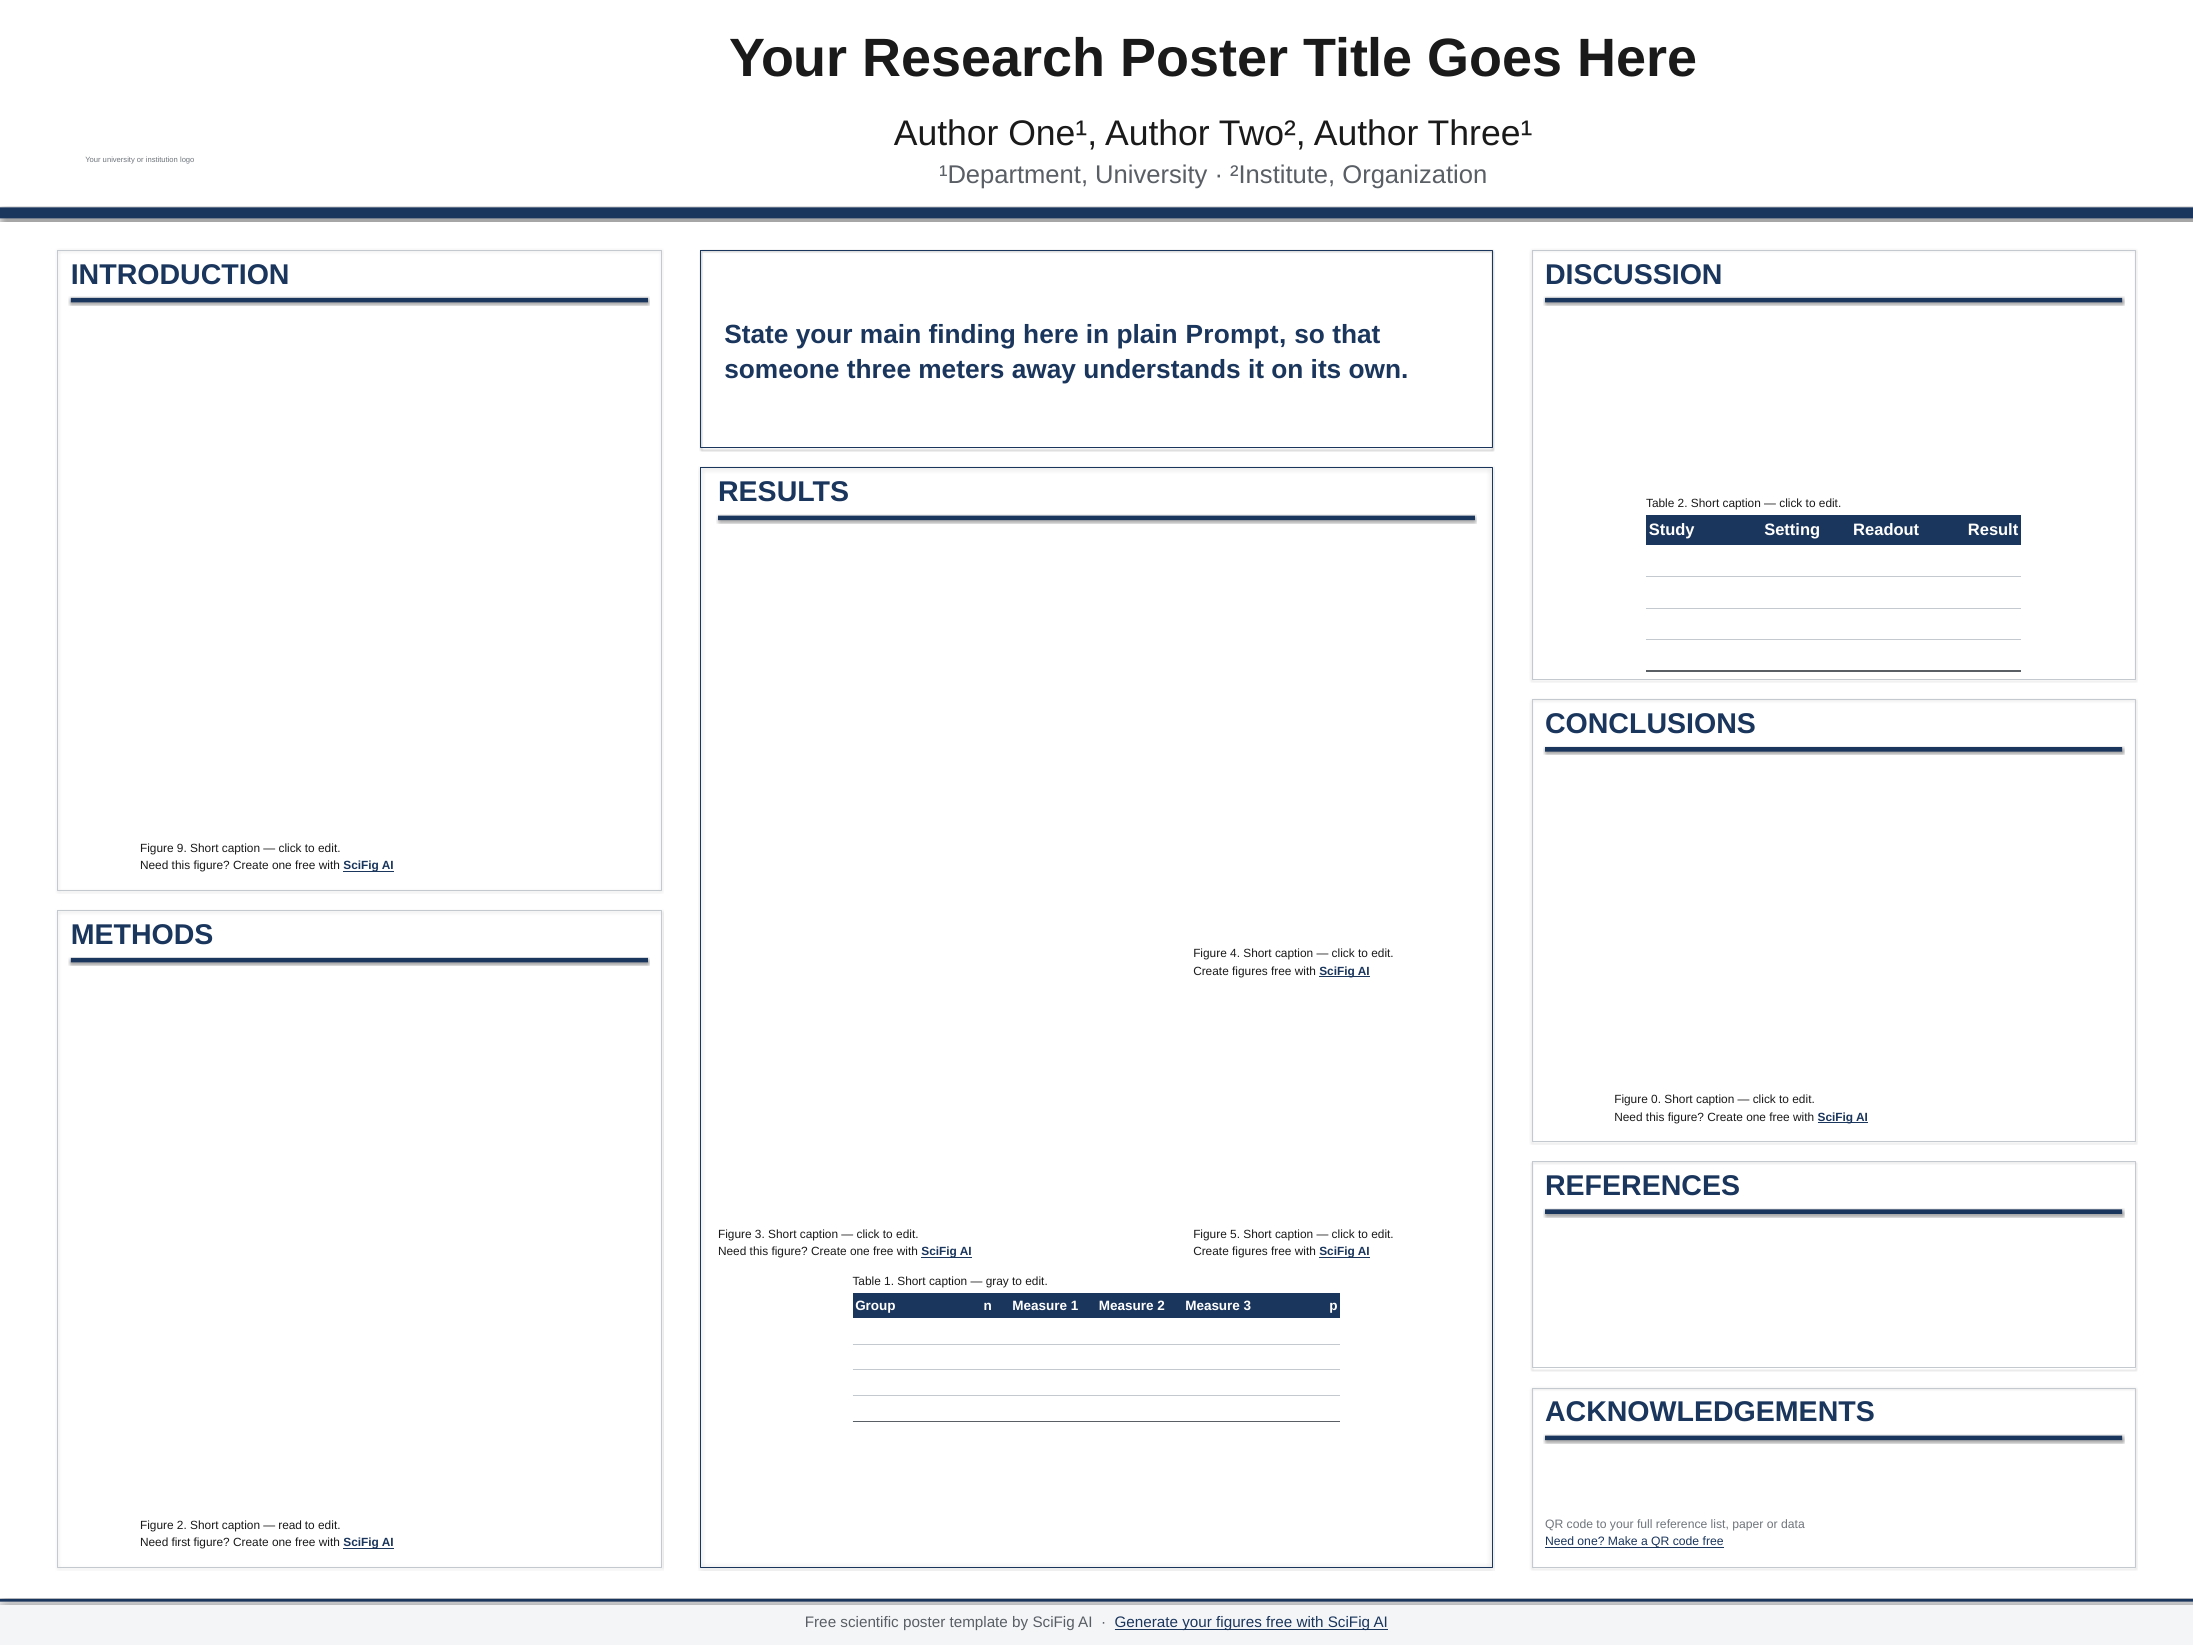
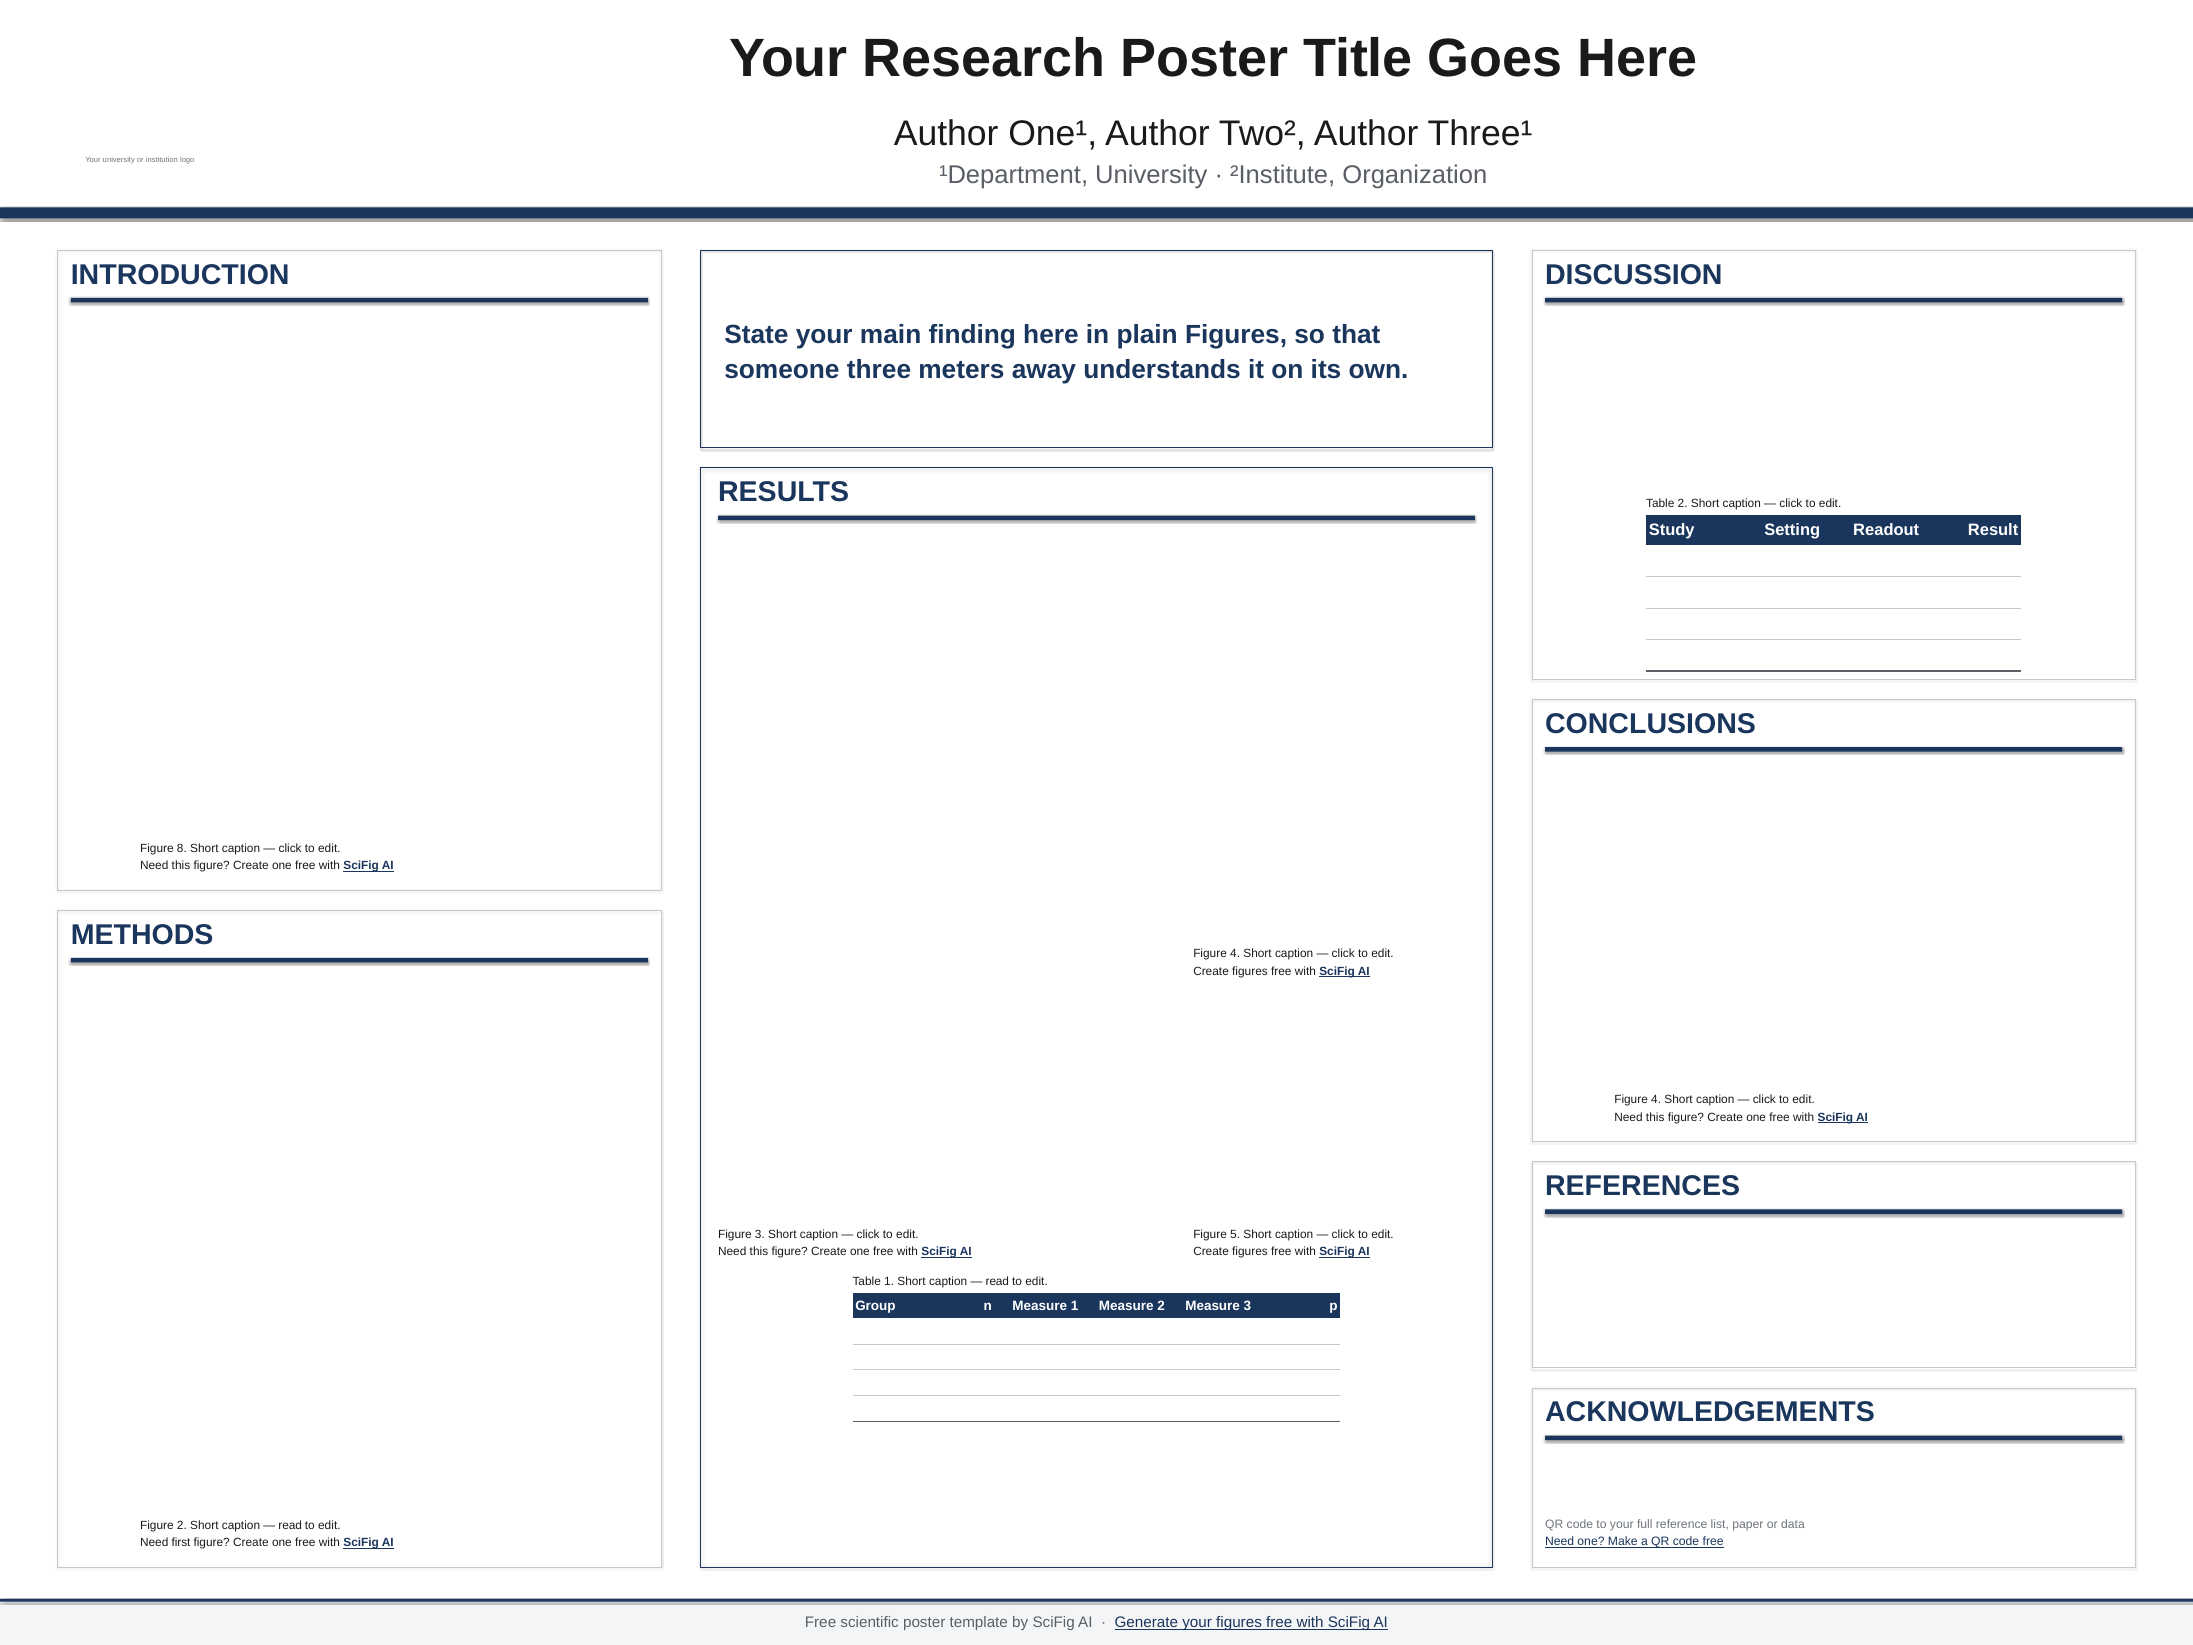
plain Prompt: Prompt -> Figures (1236, 335)
9: 9 -> 8 (182, 848)
0: 0 -> 4 (1656, 1100)
gray: gray -> read (997, 1281)
